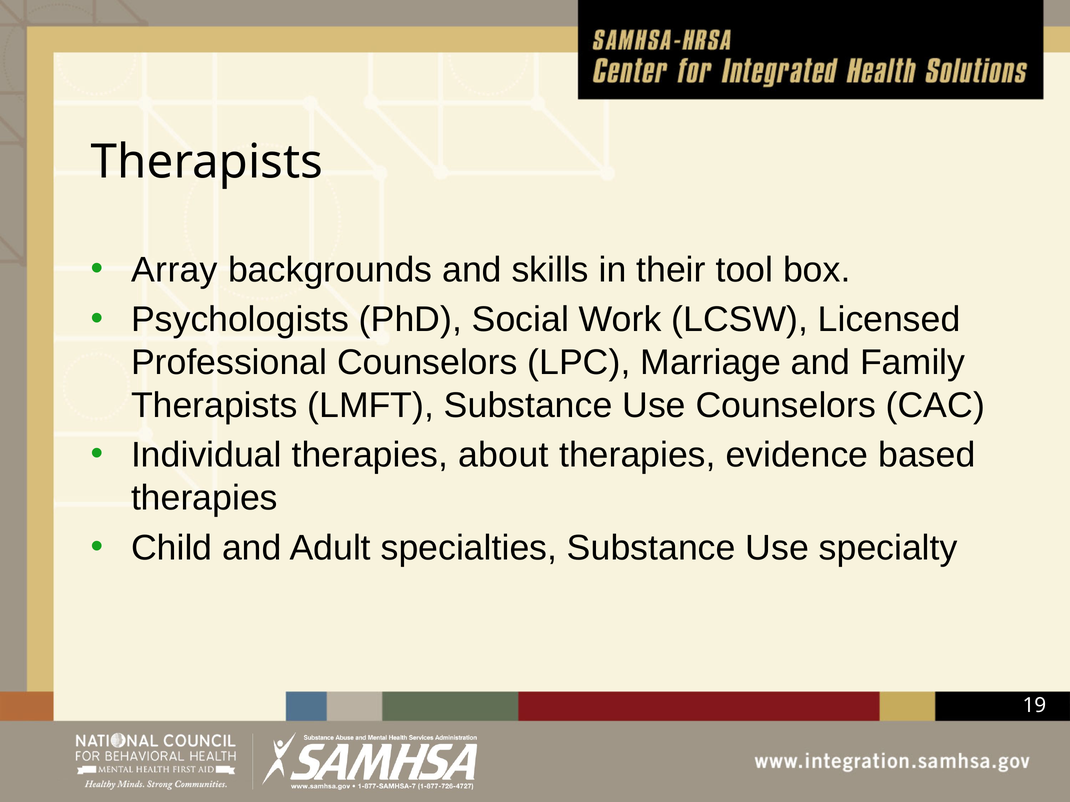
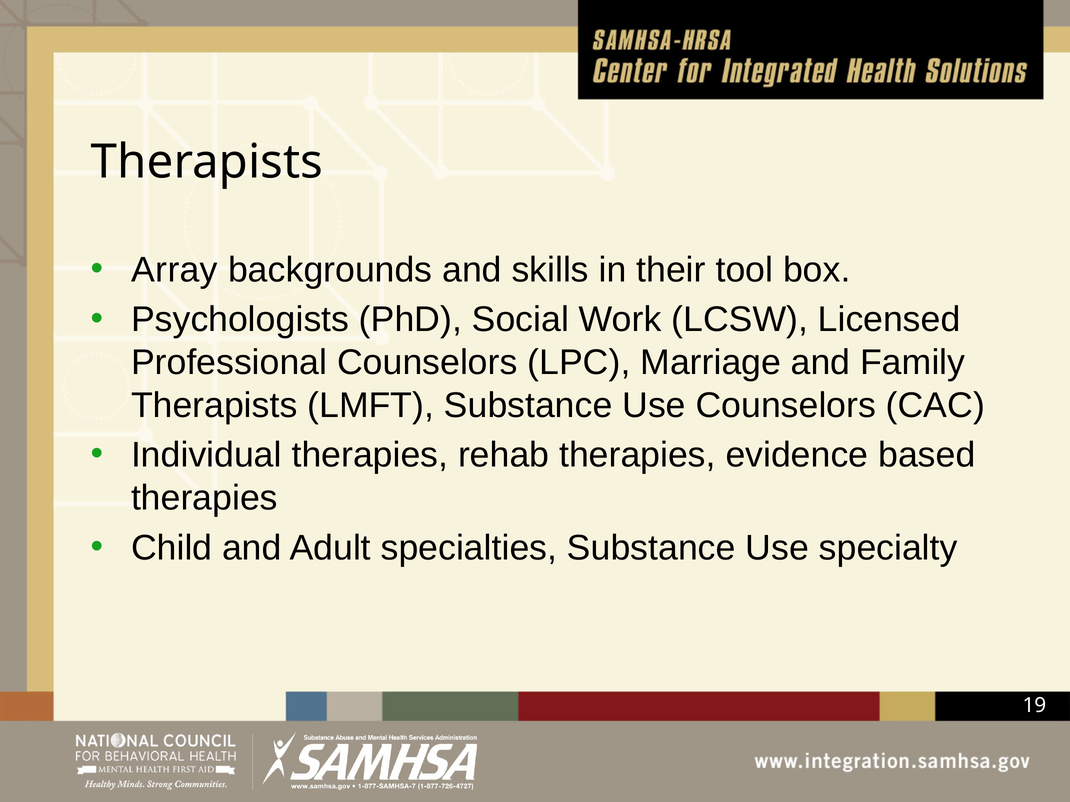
about: about -> rehab (504, 455)
